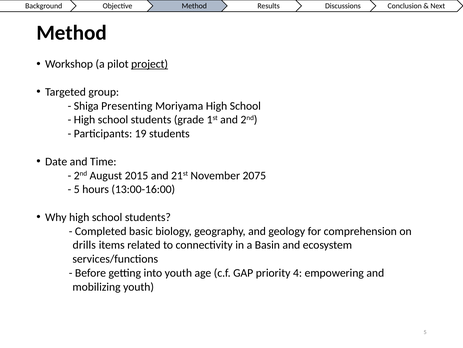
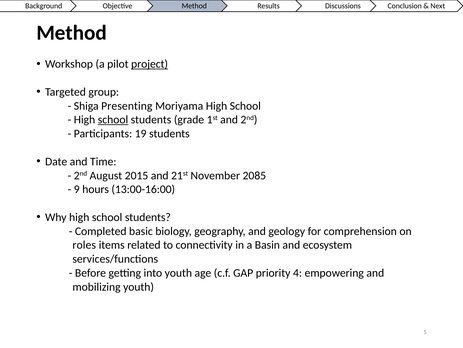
school underline: none -> present (113, 120)
2075: 2075 -> 2085 (254, 175)
5: 5 -> 9 (77, 189)
drills: drills -> roles (84, 245)
